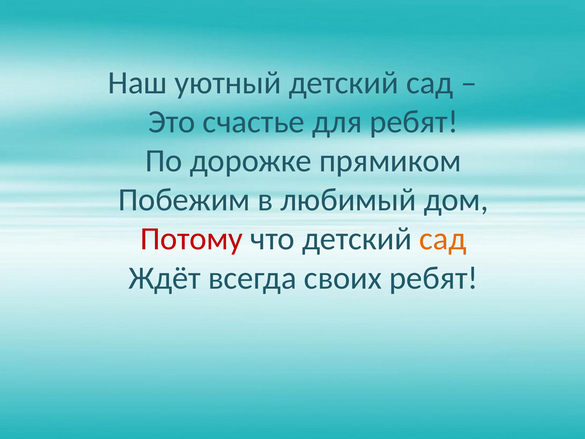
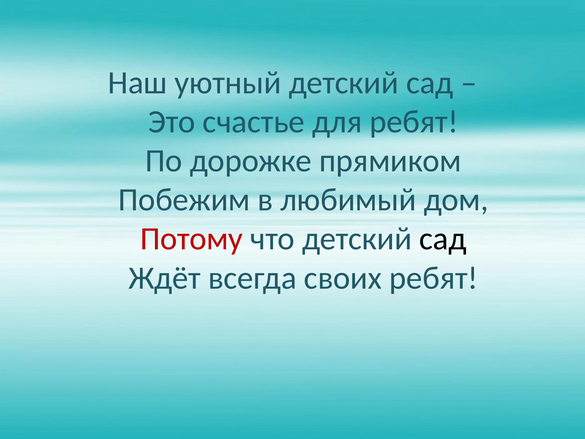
сад colour: orange -> black (443, 239)
